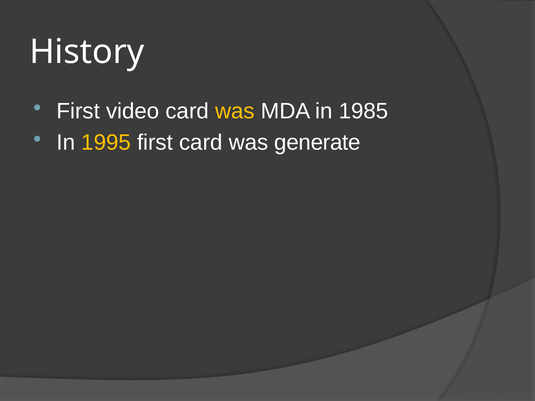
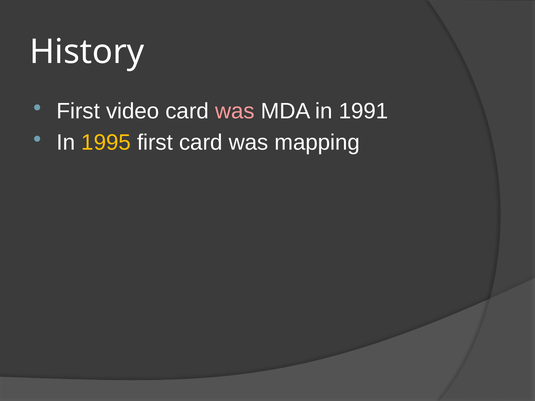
was colour: yellow -> pink (235, 111)
1985: 1985 -> 1991 (364, 111)
generate: generate -> mapping (317, 142)
